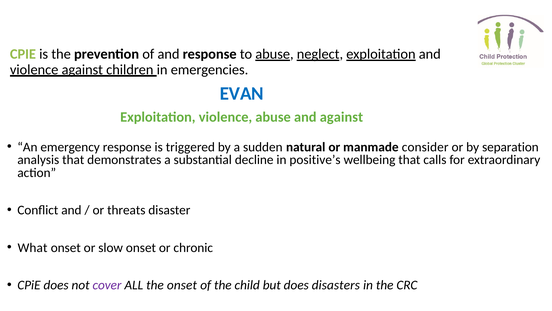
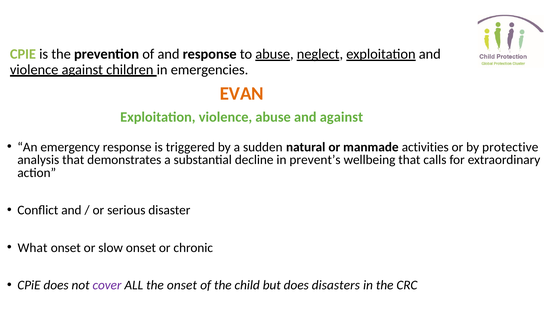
EVAN colour: blue -> orange (242, 93)
consider: consider -> activities (425, 147)
separation: separation -> protective (510, 147)
positive’s: positive’s -> prevent’s (315, 160)
threats: threats -> serious (126, 210)
